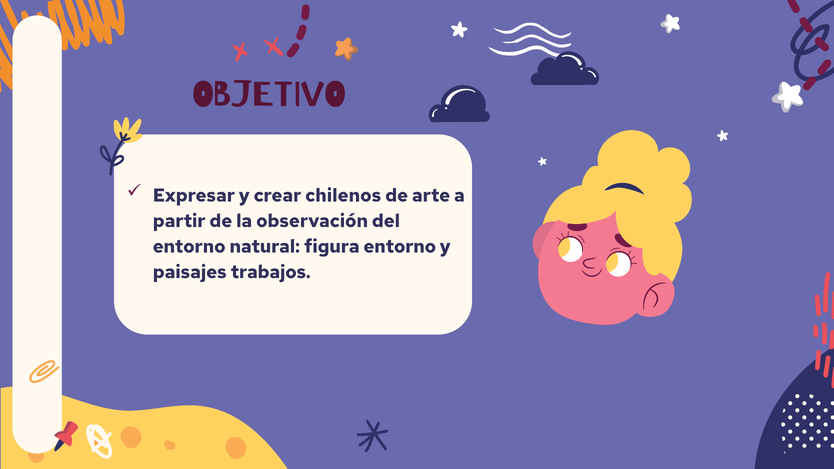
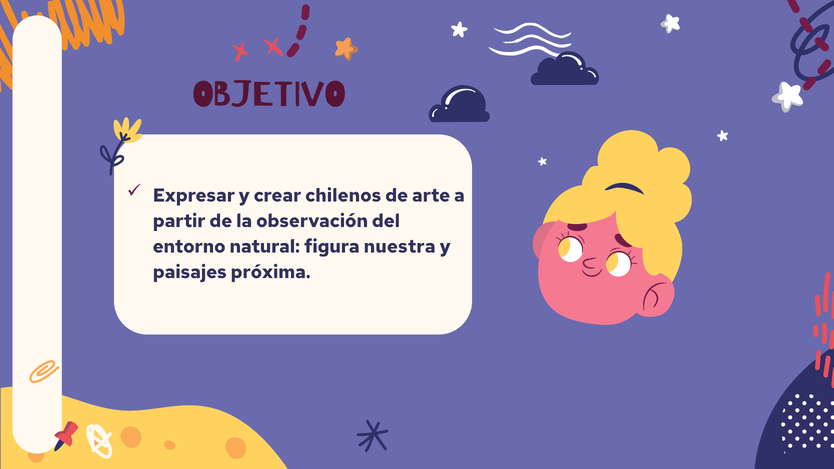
figura entorno: entorno -> nuestra (400, 247)
trabajos: trabajos -> próxima (271, 272)
